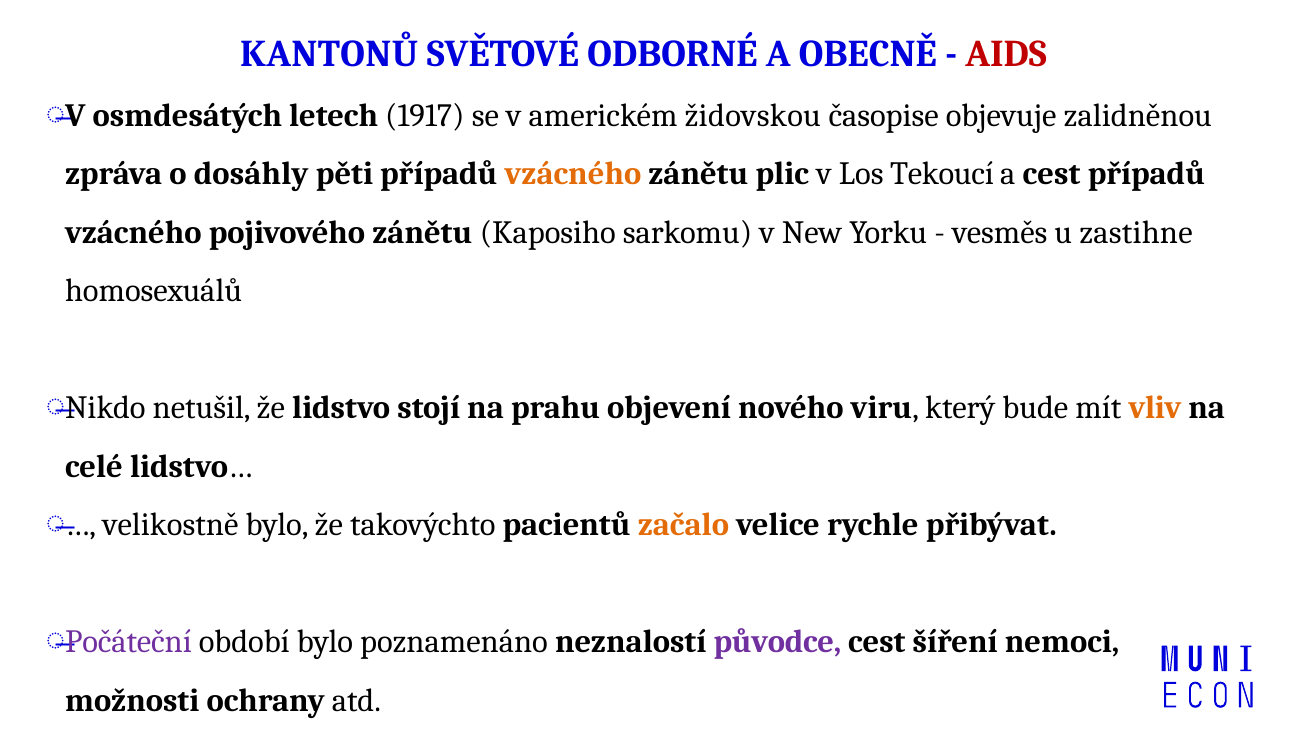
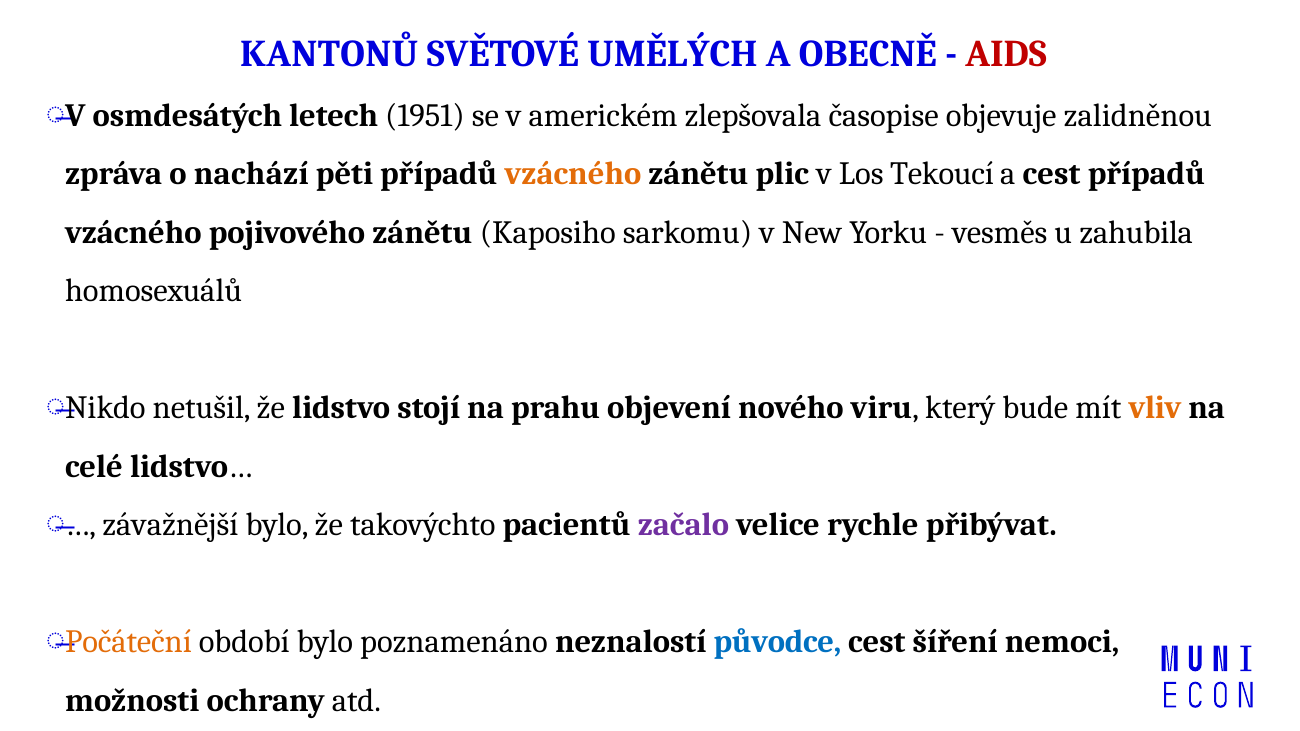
ODBORNÉ: ODBORNÉ -> UMĚLÝCH (673, 54)
1917: 1917 -> 1951 (425, 116)
židovskou: židovskou -> zlepšovala (753, 116)
dosáhly: dosáhly -> nachází (251, 174)
zastihne: zastihne -> zahubila (1136, 233)
velikostně: velikostně -> závažnější (170, 525)
začalo colour: orange -> purple (683, 525)
Počáteční colour: purple -> orange (128, 642)
původce colour: purple -> blue (777, 642)
